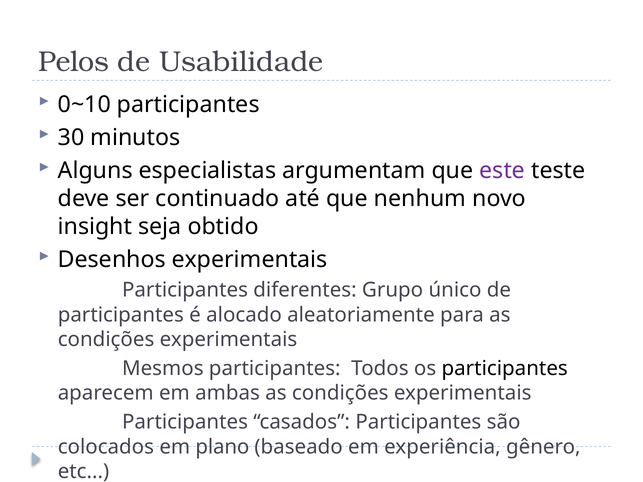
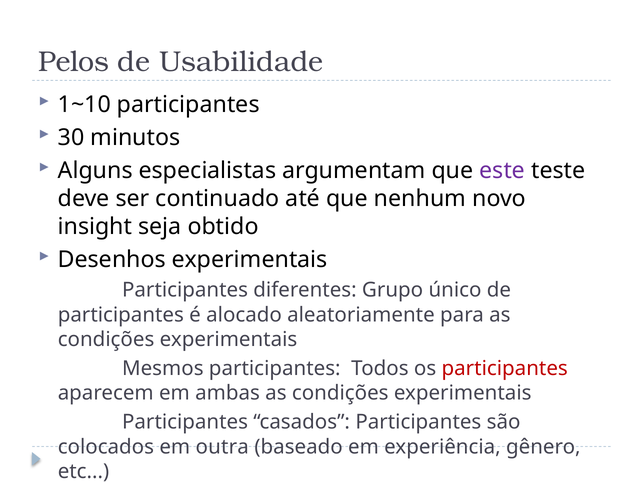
0~10: 0~10 -> 1~10 (84, 104)
participantes colour: black -> red (505, 369)
plano: plano -> outra (222, 447)
